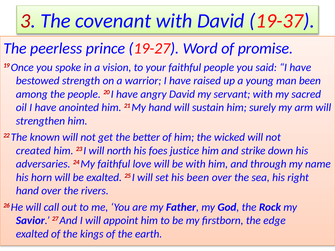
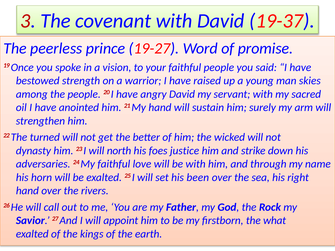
man been: been -> skies (310, 81)
known: known -> turned (45, 137)
created: created -> dynasty (33, 151)
edge: edge -> what (275, 221)
